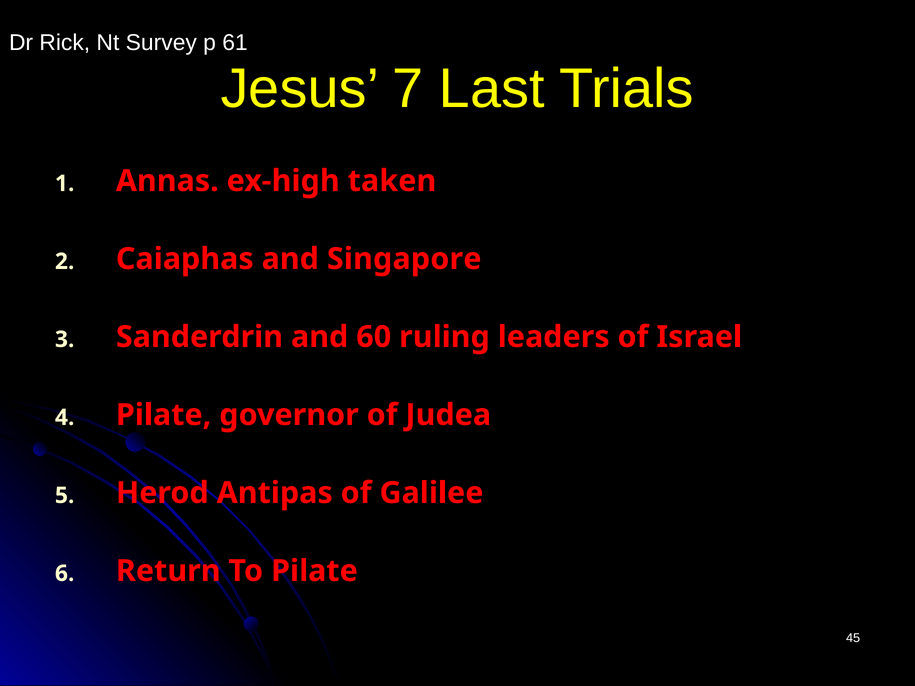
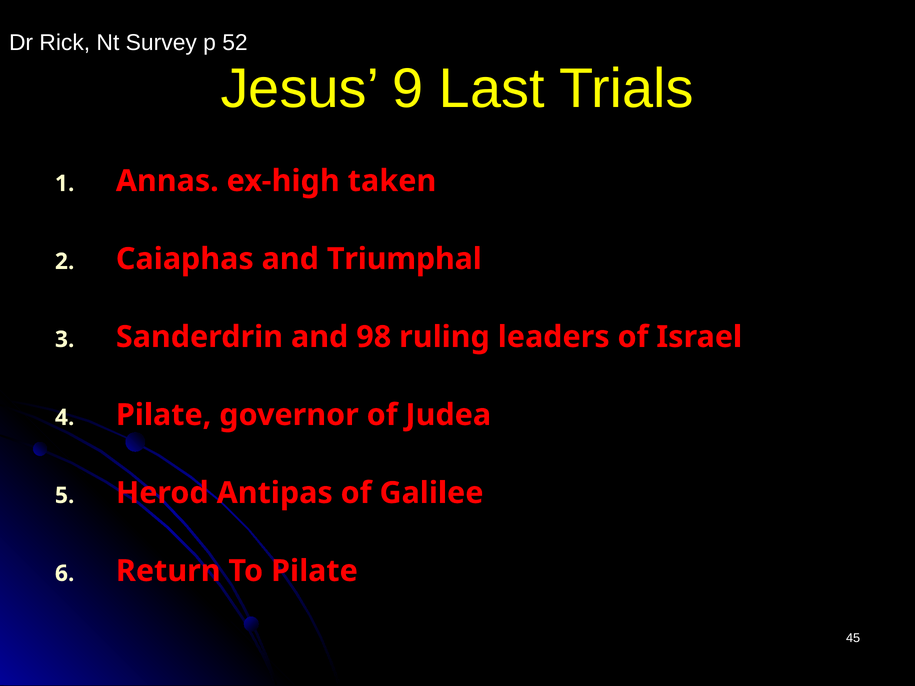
61: 61 -> 52 (235, 43)
7: 7 -> 9 (408, 89)
Singapore: Singapore -> Triumphal (404, 259)
60: 60 -> 98 (374, 337)
